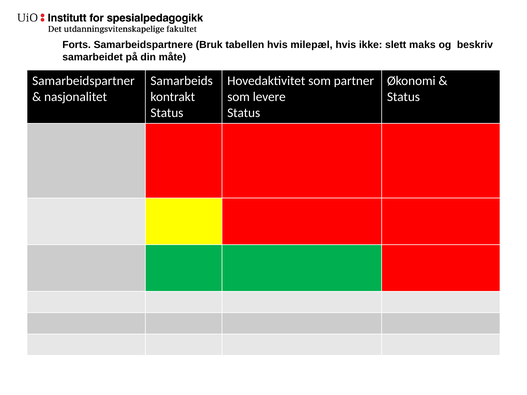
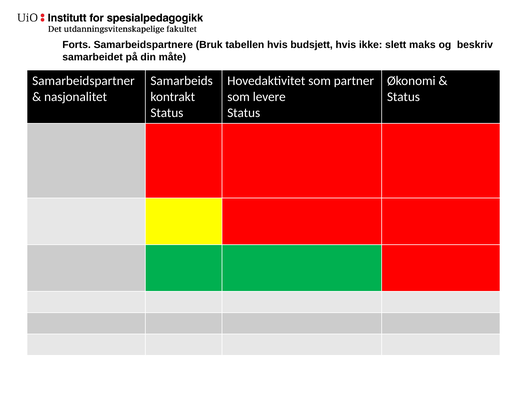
milepæl: milepæl -> budsjett (312, 45)
